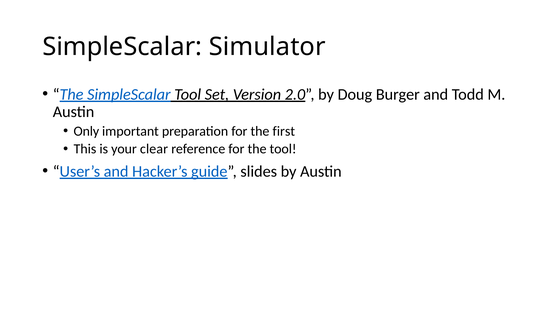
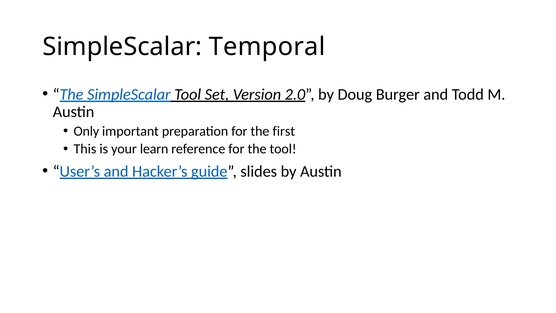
Simulator: Simulator -> Temporal (267, 47)
clear: clear -> learn (154, 149)
